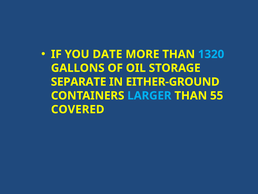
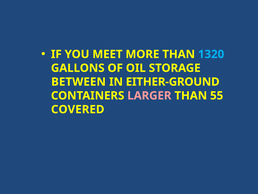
DATE: DATE -> MEET (107, 54)
SEPARATE: SEPARATE -> BETWEEN (78, 82)
LARGER colour: light blue -> pink (149, 95)
